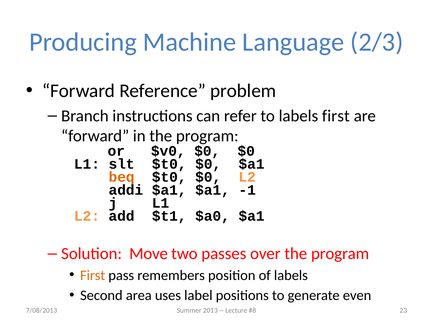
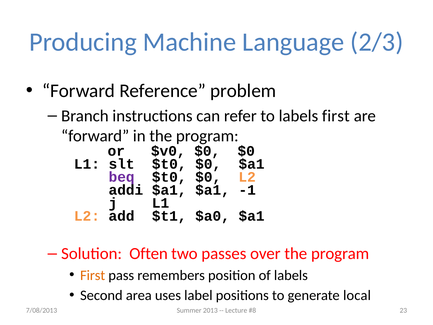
beq colour: orange -> purple (122, 177)
Move: Move -> Often (149, 254)
even: even -> local (357, 295)
